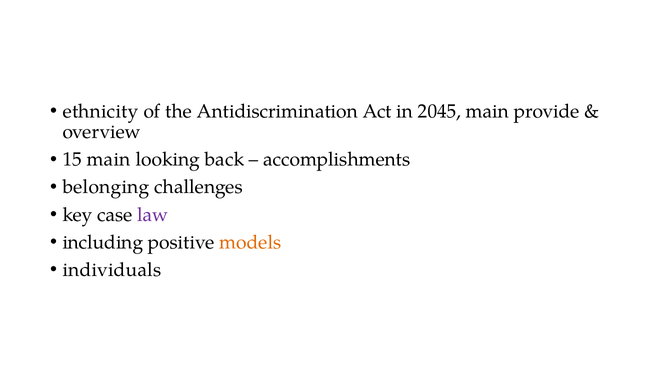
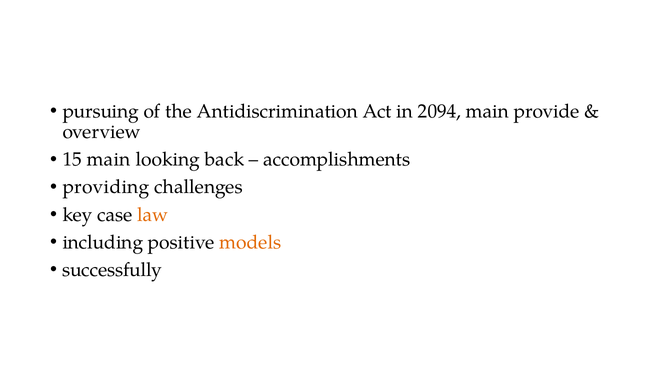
ethnicity: ethnicity -> pursuing (101, 111)
2045: 2045 -> 2094 (439, 111)
belonging: belonging -> providing (106, 187)
law colour: purple -> orange (153, 215)
individuals: individuals -> successfully (112, 270)
